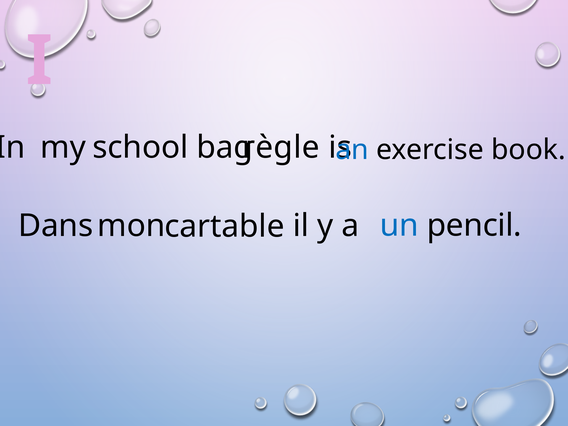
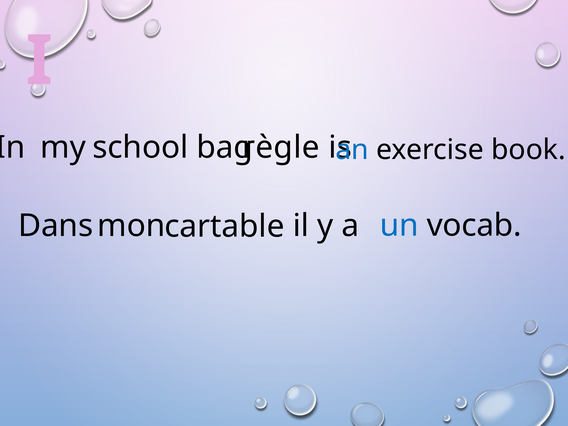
pencil: pencil -> vocab (474, 225)
